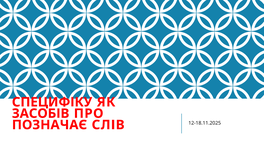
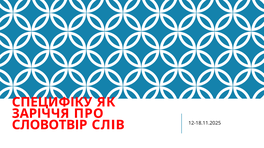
ЗАСОБІВ: ЗАСОБІВ -> ЗАРІЧЧЯ (41, 114)
ПОЗНАЧАЄ: ПОЗНАЧАЄ -> СЛОВОТВІР (50, 125)
